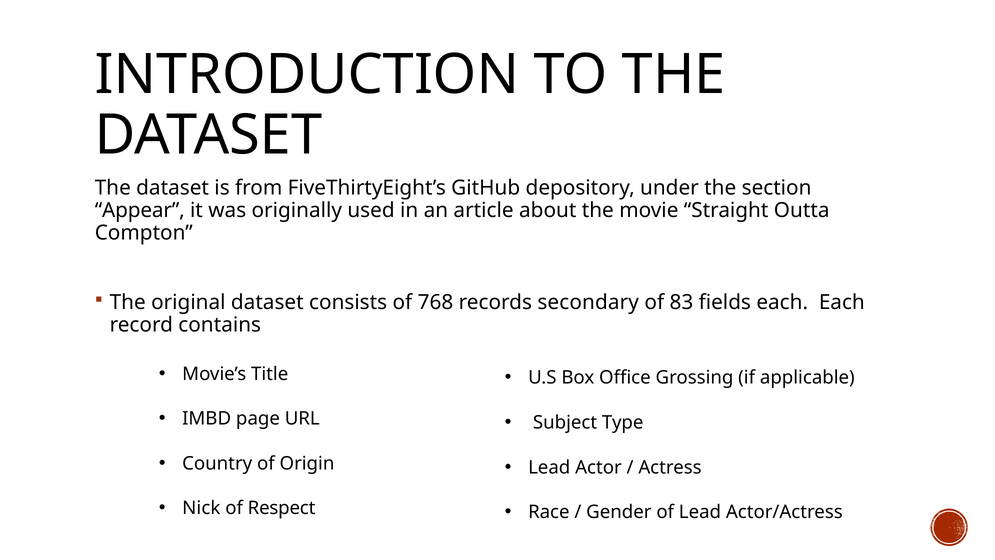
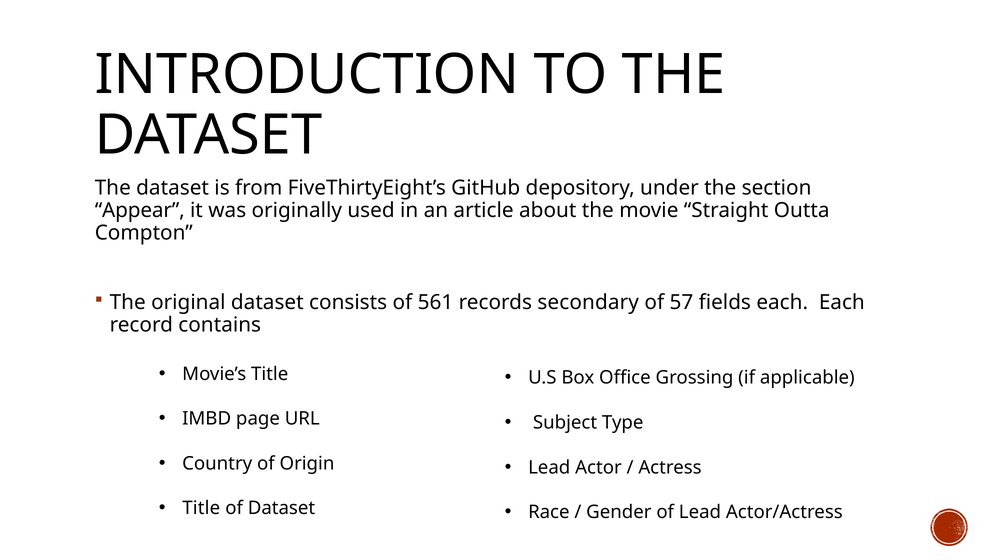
768: 768 -> 561 (435, 302)
83: 83 -> 57 (681, 302)
Nick: Nick -> Title (201, 508)
of Respect: Respect -> Dataset (281, 508)
